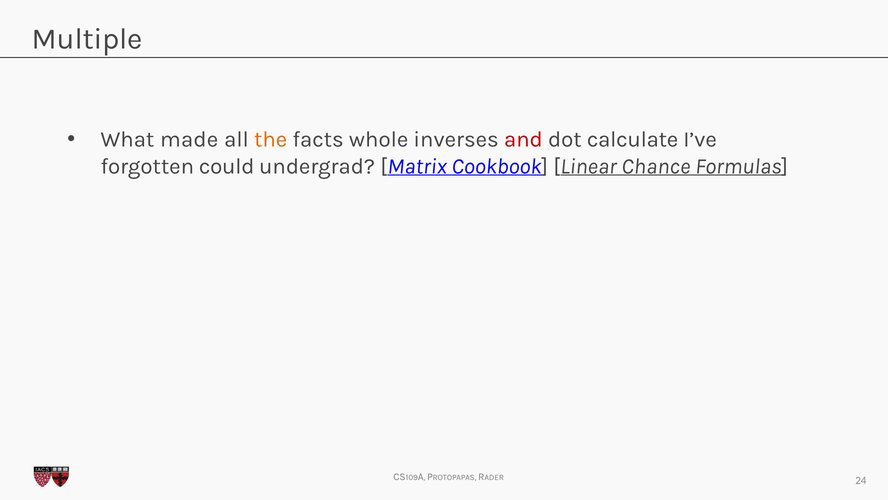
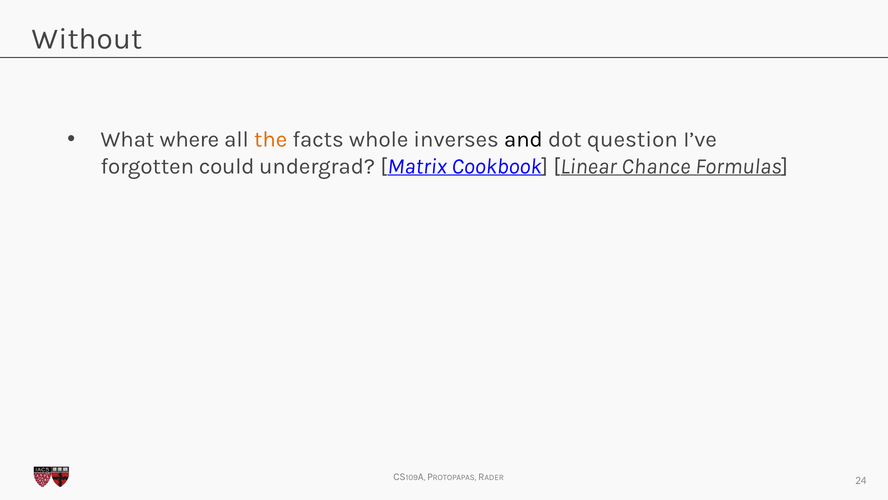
Multiple: Multiple -> Without (87, 39)
made: made -> where (189, 139)
and colour: red -> black (523, 139)
calculate: calculate -> question (632, 139)
